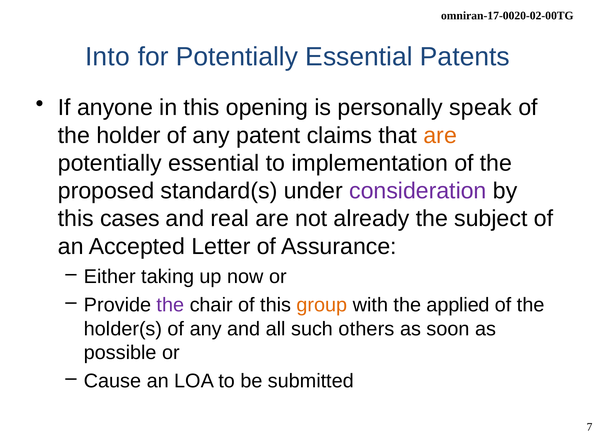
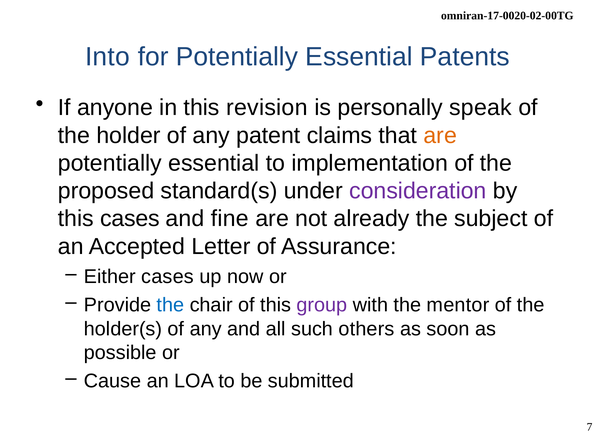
opening: opening -> revision (267, 108)
real: real -> fine (230, 219)
Either taking: taking -> cases (168, 277)
the colour: purple -> blue (170, 305)
group colour: orange -> purple (322, 305)
applied: applied -> mentor (458, 305)
